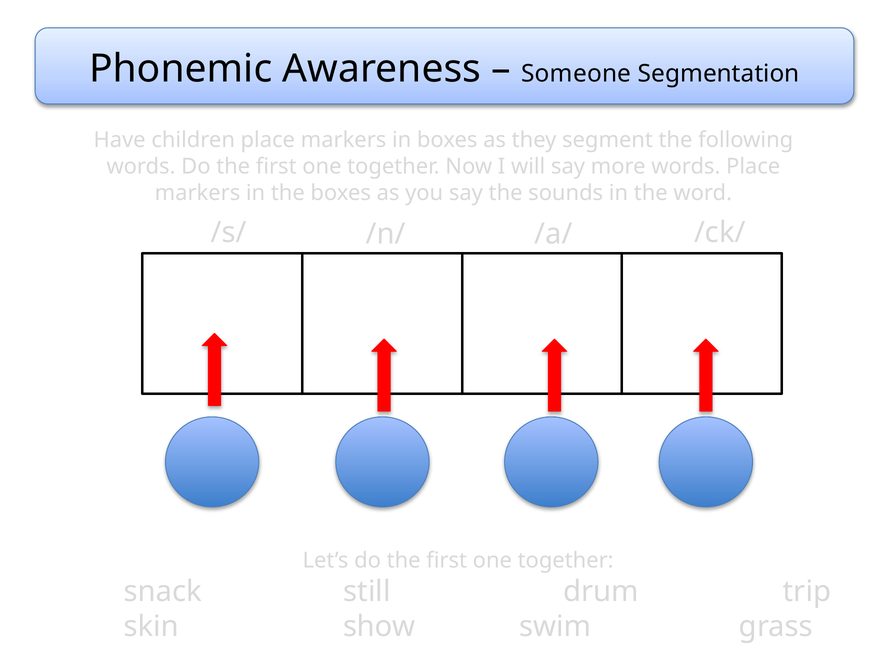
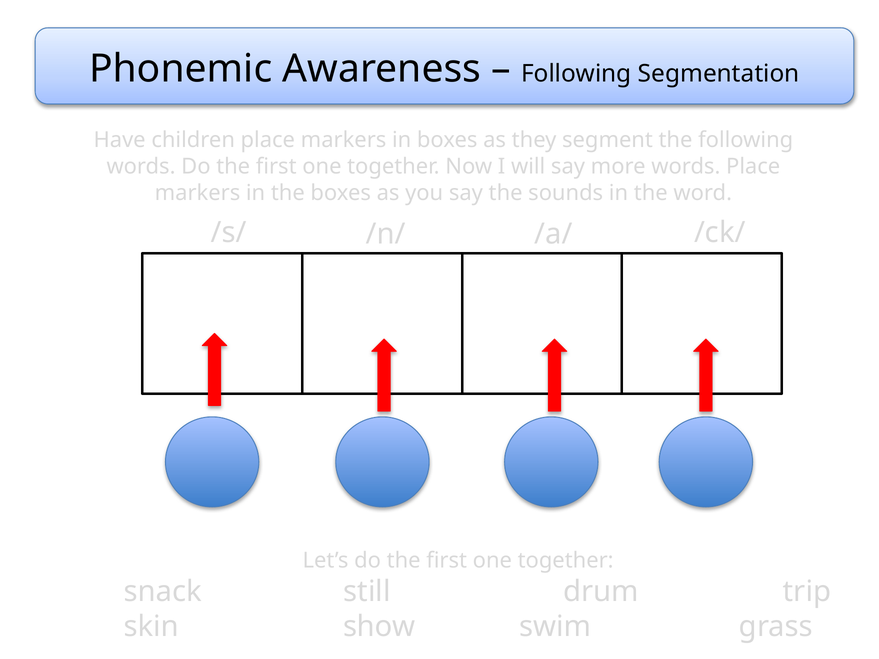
Someone: Someone -> Following (576, 73)
